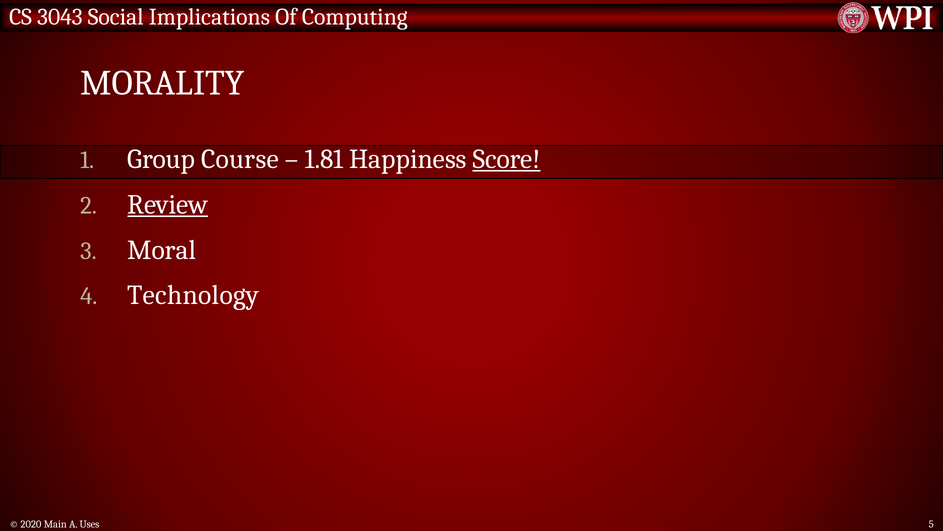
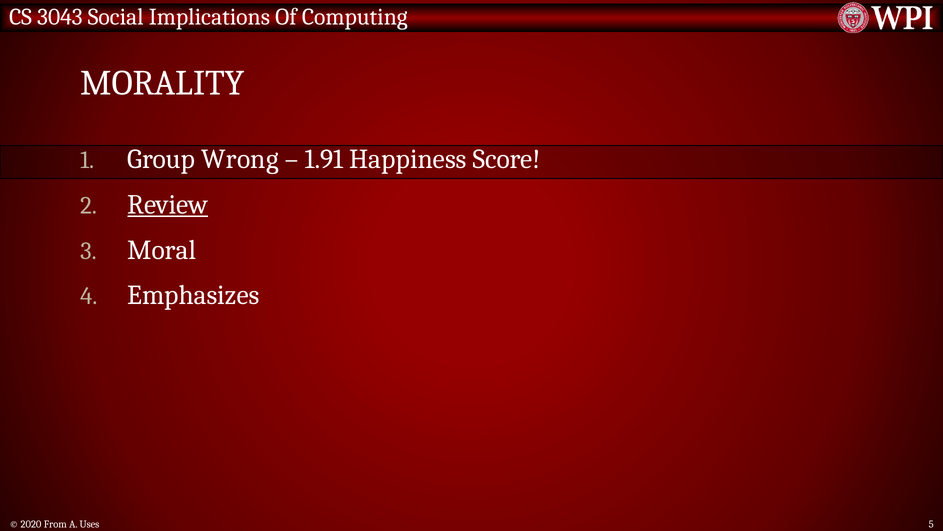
Course: Course -> Wrong (240, 159)
1.81: 1.81 -> 1.91 (324, 159)
Score underline: present -> none (507, 159)
Technology: Technology -> Emphasizes (193, 295)
Main: Main -> From (55, 524)
